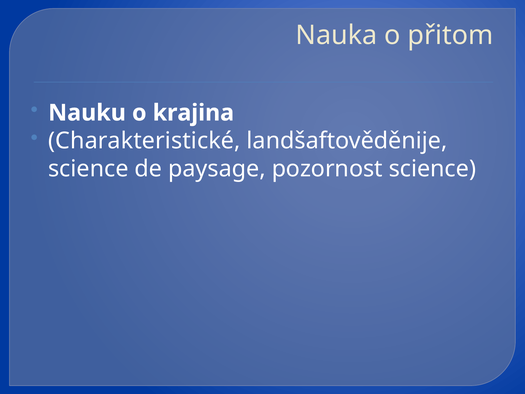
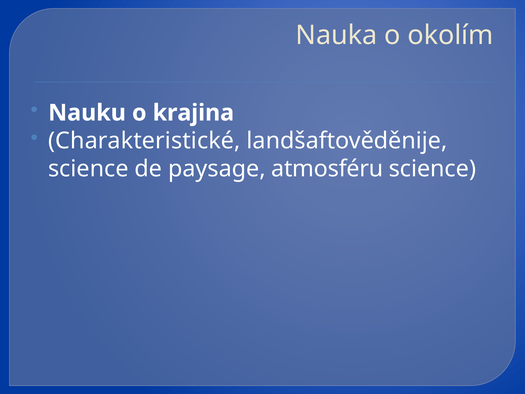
přitom: přitom -> okolím (450, 35)
pozornost: pozornost -> atmosféru (327, 169)
